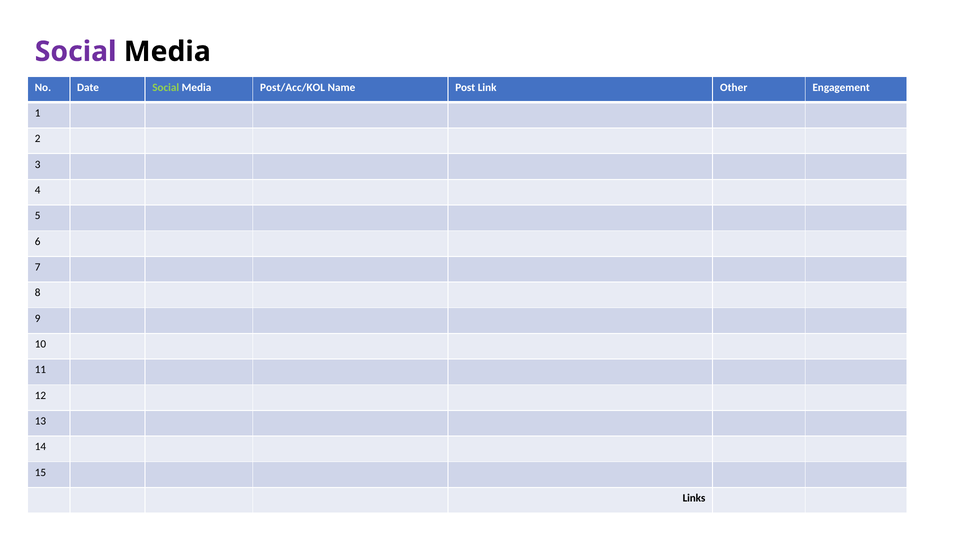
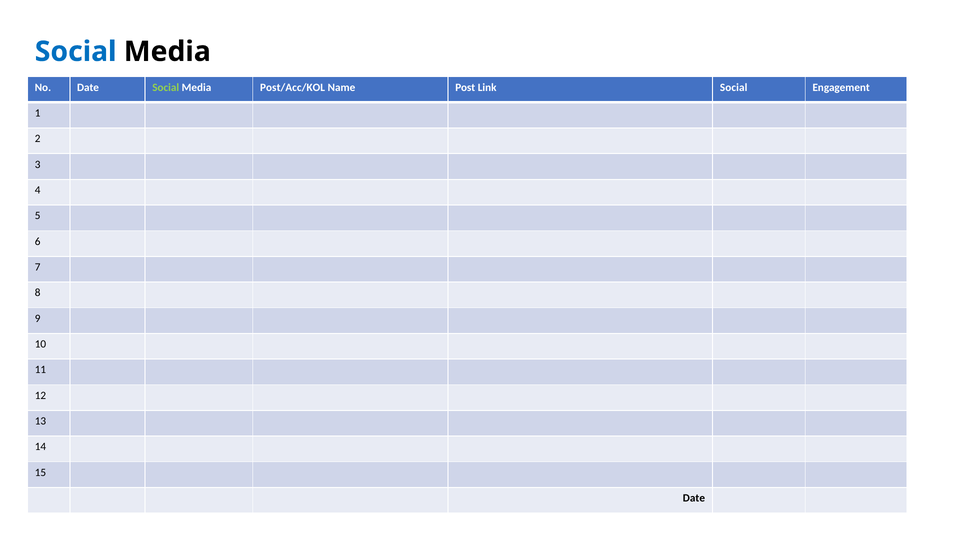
Social colour: purple -> blue (76, 52)
Link Other: Other -> Social (734, 87)
Links: Links -> Date (694, 498)
